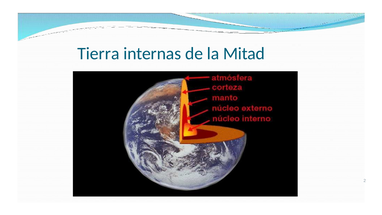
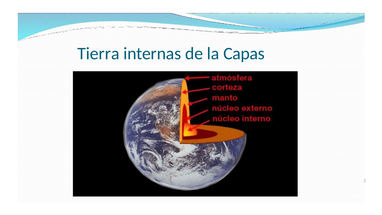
Mitad: Mitad -> Capas (244, 53)
